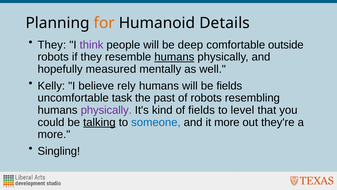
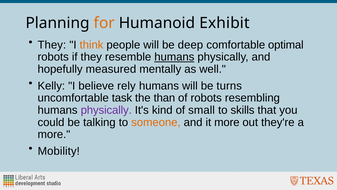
Details: Details -> Exhibit (225, 23)
think colour: purple -> orange (92, 45)
outside: outside -> optimal (286, 45)
be fields: fields -> turns (229, 86)
past: past -> than (164, 98)
of fields: fields -> small (202, 110)
level: level -> skills (243, 110)
talking underline: present -> none (99, 122)
someone colour: blue -> orange (156, 122)
Singling: Singling -> Mobility (59, 151)
